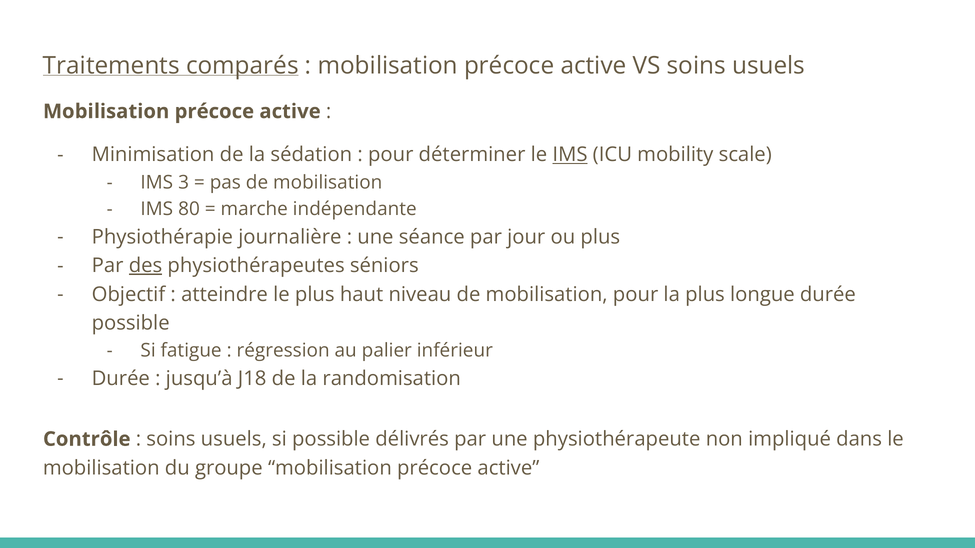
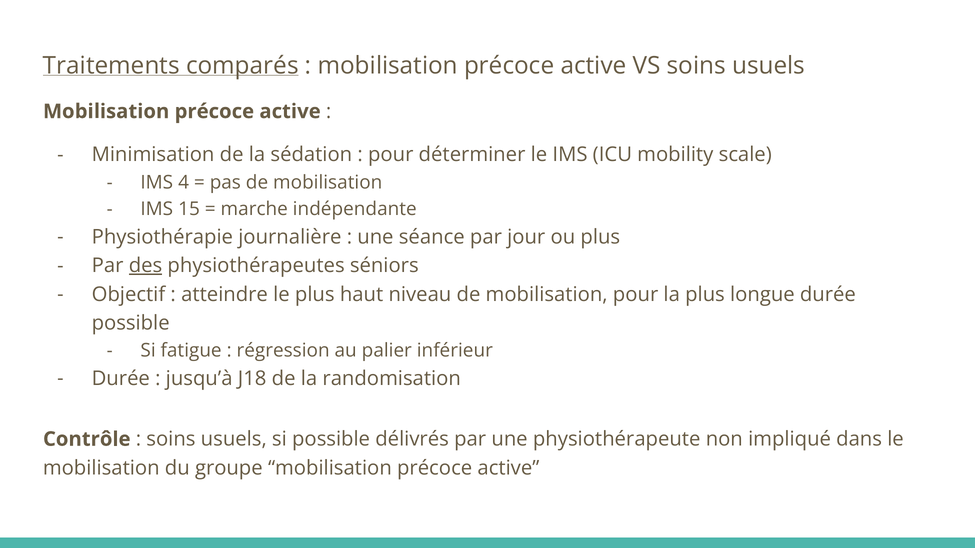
IMS underline: present -> none (570, 155)
3: 3 -> 4 (184, 183)
80: 80 -> 15 (189, 209)
